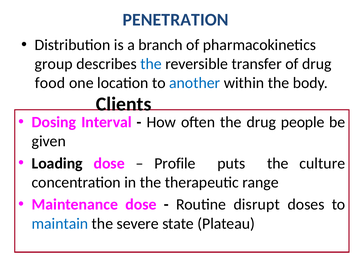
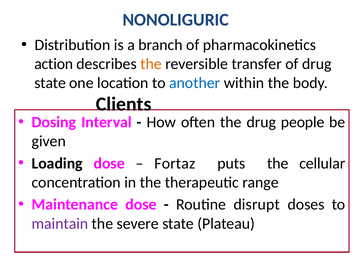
PENETRATION: PENETRATION -> NONOLIGURIC (176, 20)
group: group -> action (54, 64)
the colour: blue -> orange (151, 64)
food: food -> state (50, 83)
Profile: Profile -> Fortaz (175, 163)
culture: culture -> cellular (322, 163)
maintain colour: blue -> purple (60, 223)
